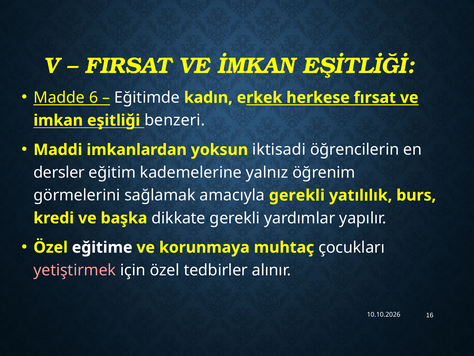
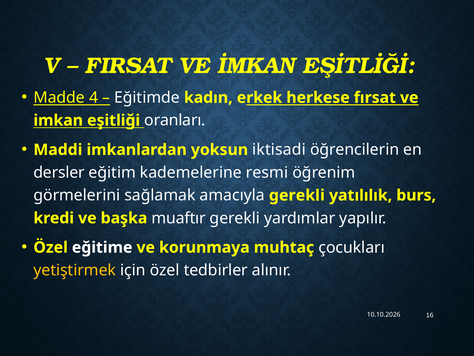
6: 6 -> 4 (94, 97)
benzeri: benzeri -> oranları (175, 120)
yalnız: yalnız -> resmi (267, 172)
dikkate: dikkate -> muaftır (179, 218)
yetiştirmek colour: pink -> yellow (75, 270)
